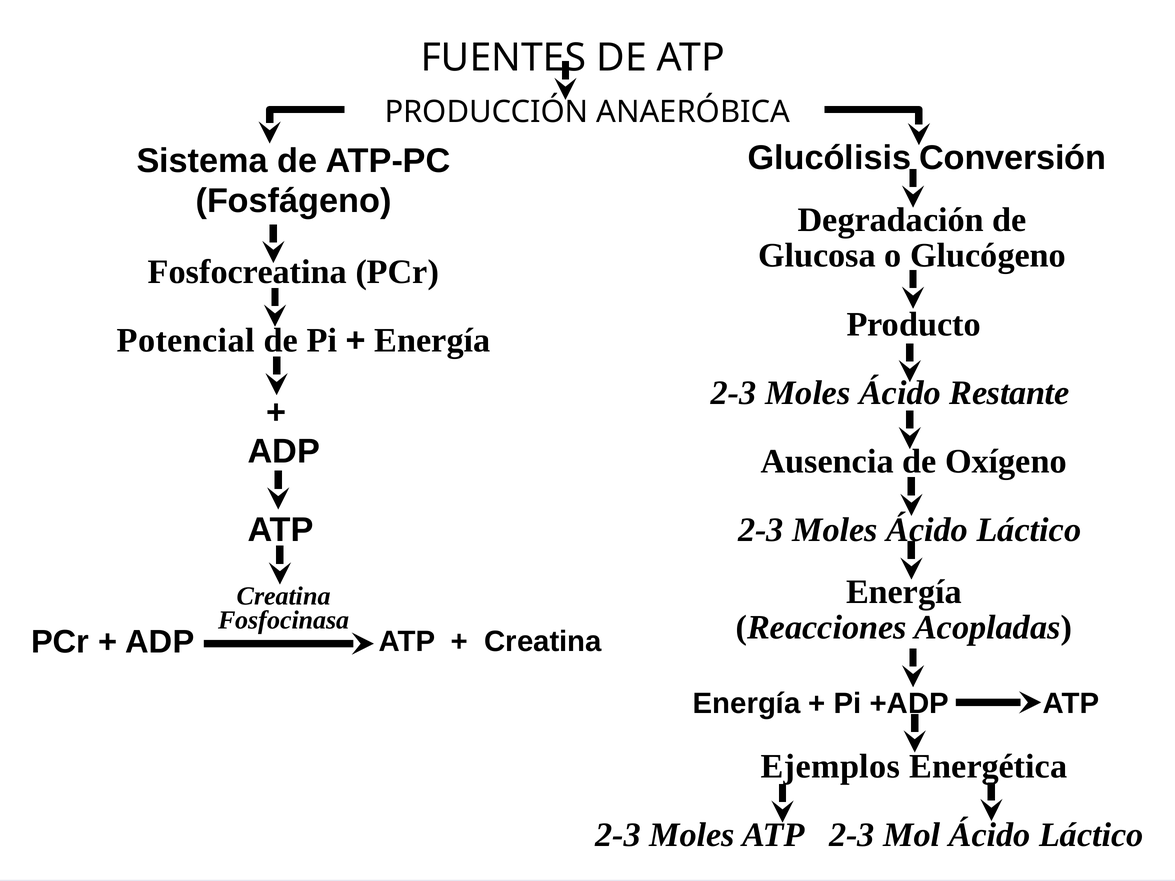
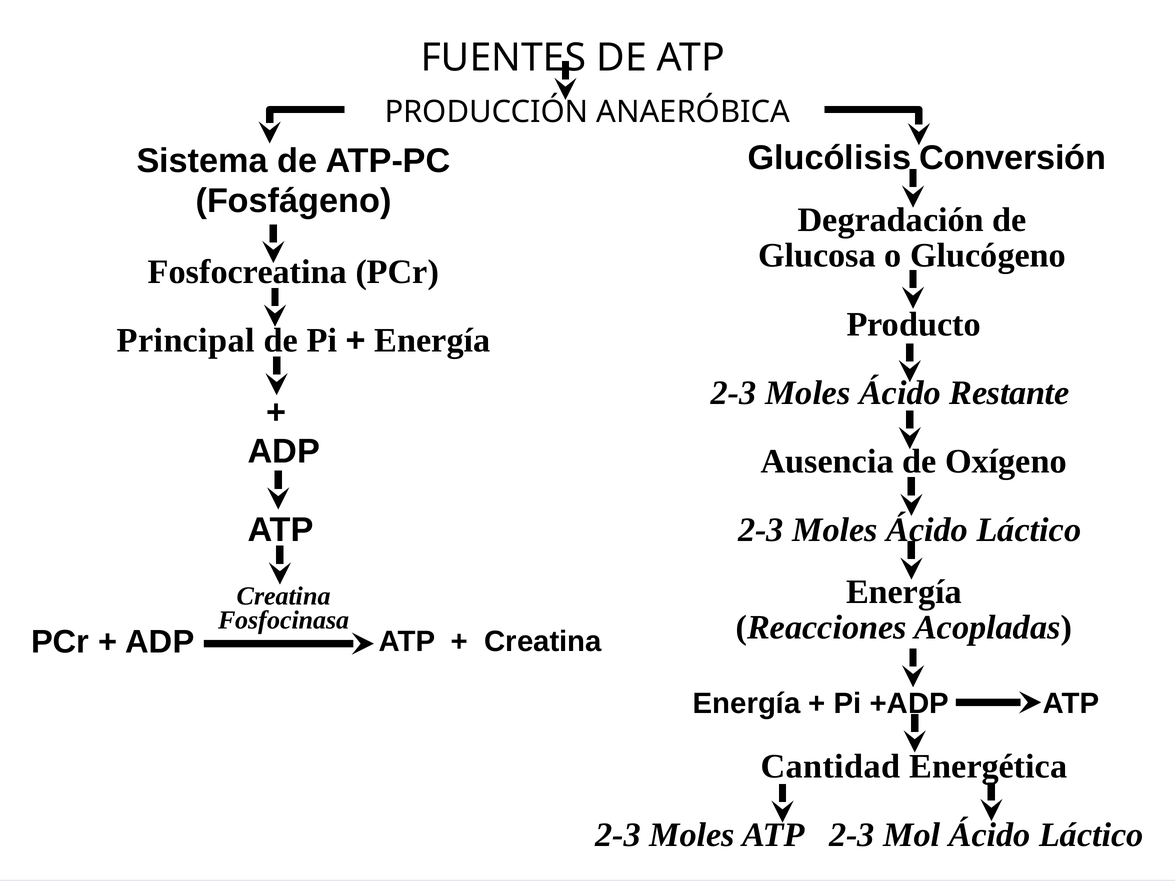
Potencial: Potencial -> Principal (186, 341)
Ejemplos: Ejemplos -> Cantidad (830, 767)
